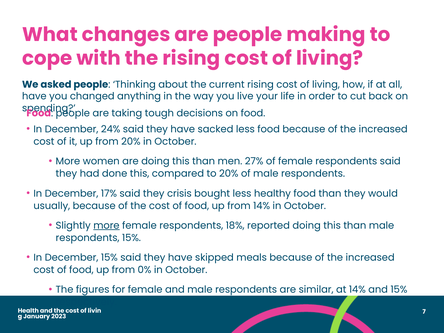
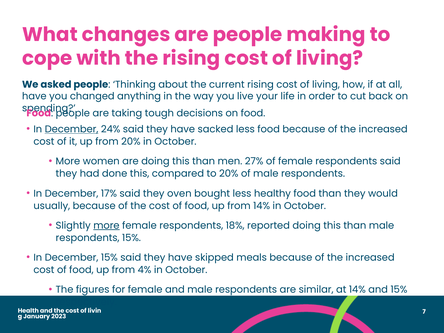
December underline: none -> present (72, 129)
crisis: crisis -> oven (179, 193)
0%: 0% -> 4% (145, 270)
